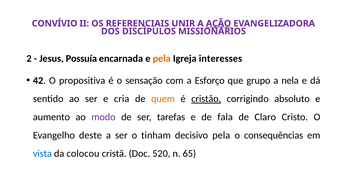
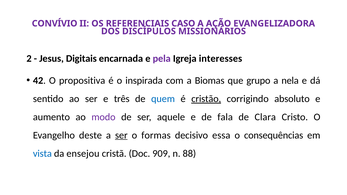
UNIR: UNIR -> CASO (183, 23)
AÇÃO underline: present -> none (219, 23)
Possuía: Possuía -> Digitais (81, 59)
pela colour: orange -> purple (162, 59)
sensação: sensação -> inspirada (144, 81)
Esforço: Esforço -> Biomas (210, 81)
cria: cria -> três (122, 99)
quem colour: orange -> blue (163, 99)
tarefas: tarefas -> aquele (171, 117)
Claro: Claro -> Clara (265, 117)
ser underline: none -> present (121, 135)
tinham: tinham -> formas (156, 135)
decisivo pela: pela -> essa (221, 135)
colocou: colocou -> ensejou (83, 154)
520: 520 -> 909 (161, 154)
65: 65 -> 88 (189, 154)
